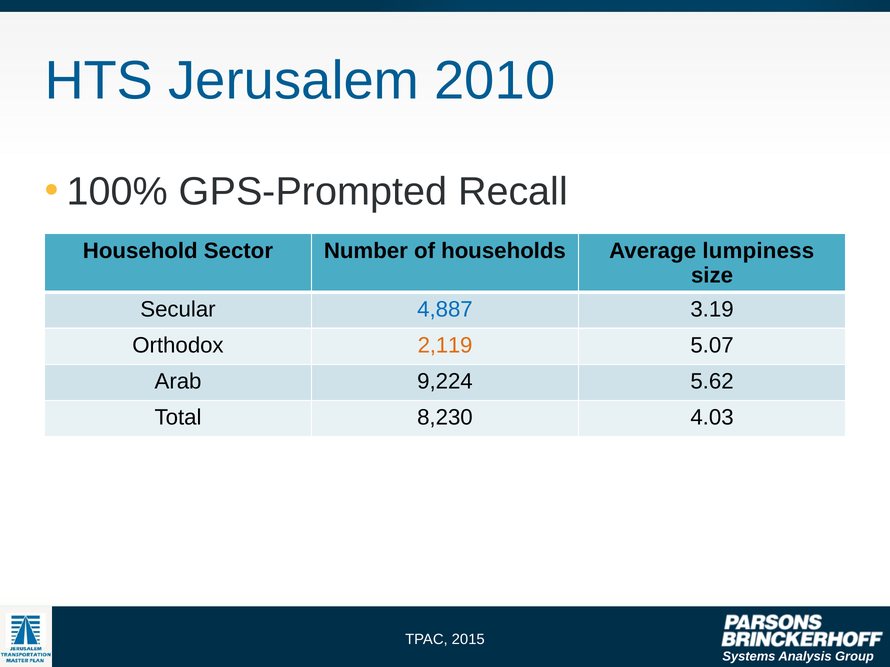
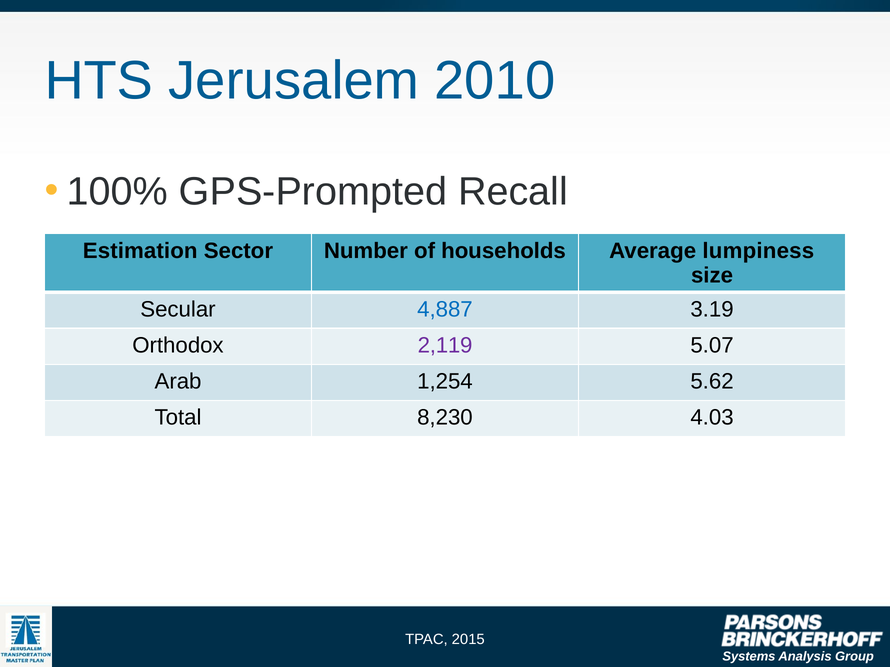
Household: Household -> Estimation (140, 251)
2,119 colour: orange -> purple (445, 346)
9,224: 9,224 -> 1,254 (445, 382)
